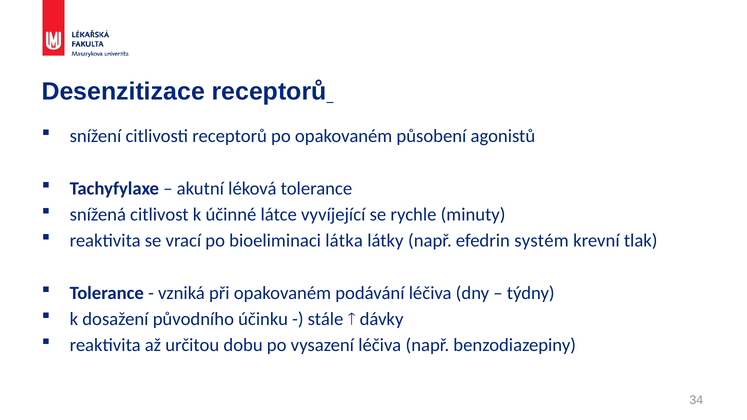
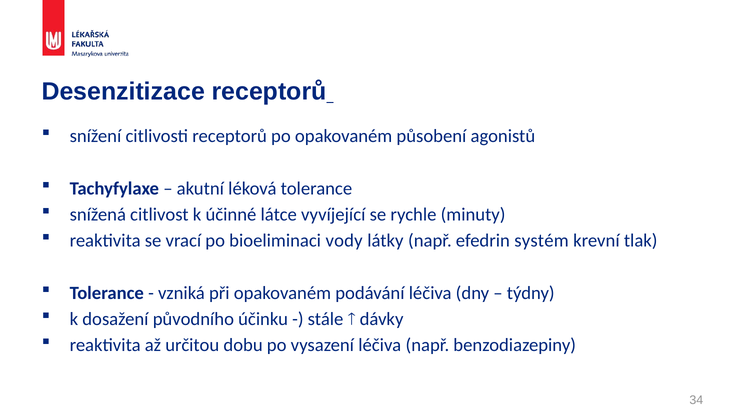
látka: látka -> vody (344, 241)
